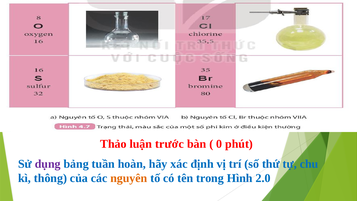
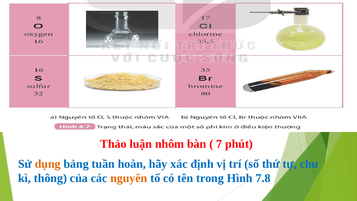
trước: trước -> nhôm (170, 144)
0: 0 -> 7 (219, 144)
dụng colour: purple -> orange (48, 164)
2.0: 2.0 -> 7.8 (263, 178)
